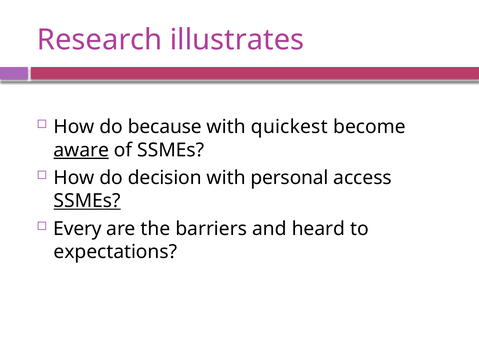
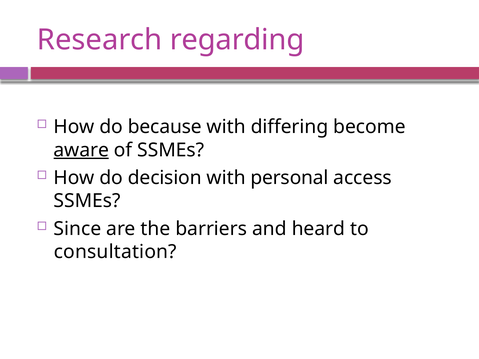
illustrates: illustrates -> regarding (237, 40)
quickest: quickest -> differing (289, 127)
SSMEs underline: present -> none (87, 201)
Every: Every -> Since (77, 229)
expectations: expectations -> consultation (115, 252)
